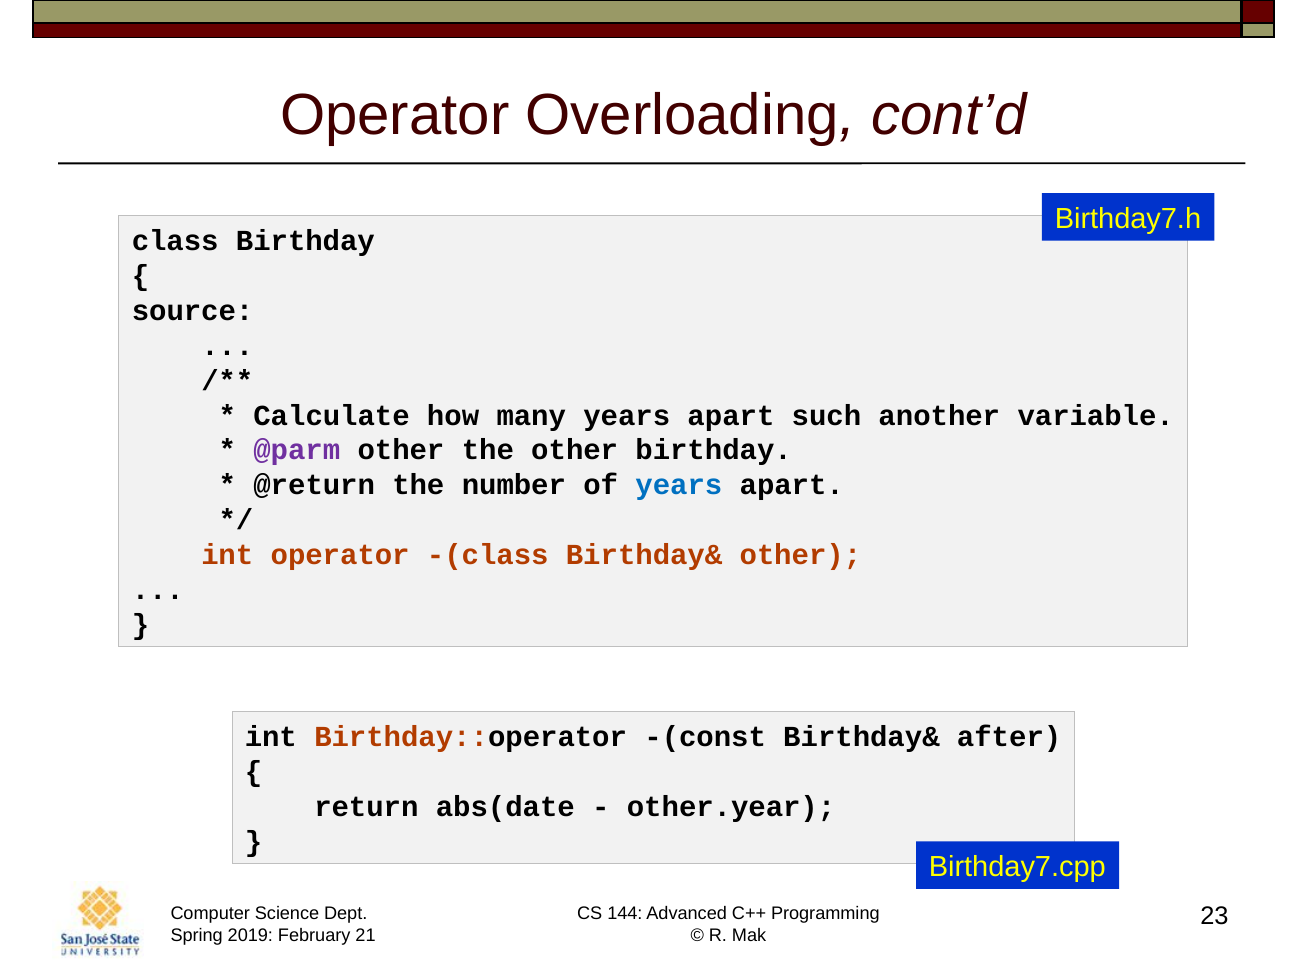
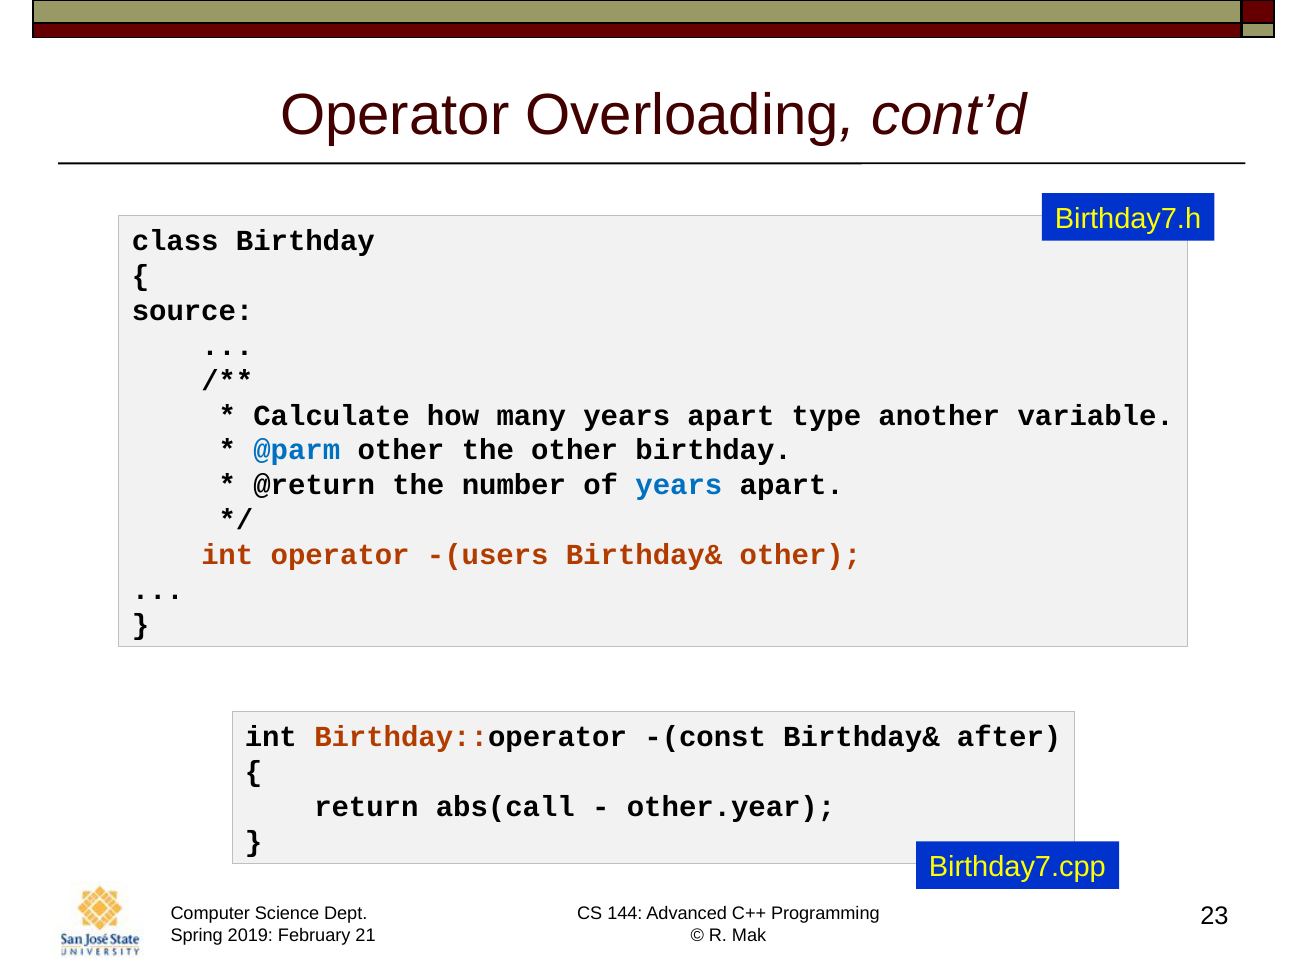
such: such -> type (826, 416)
@parm colour: purple -> blue (297, 450)
-(class: -(class -> -(users (488, 555)
abs(date: abs(date -> abs(call (505, 807)
